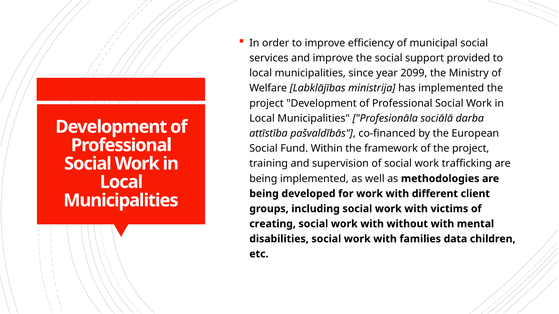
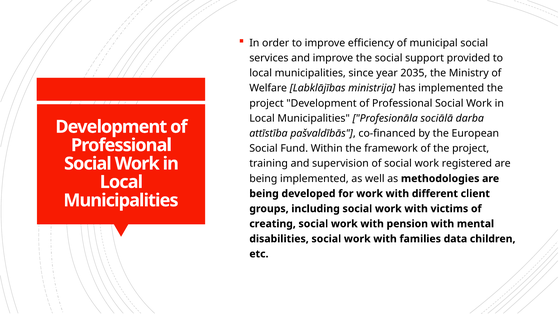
2099: 2099 -> 2035 (414, 73)
trafficking: trafficking -> registered (467, 164)
without: without -> pension (407, 224)
